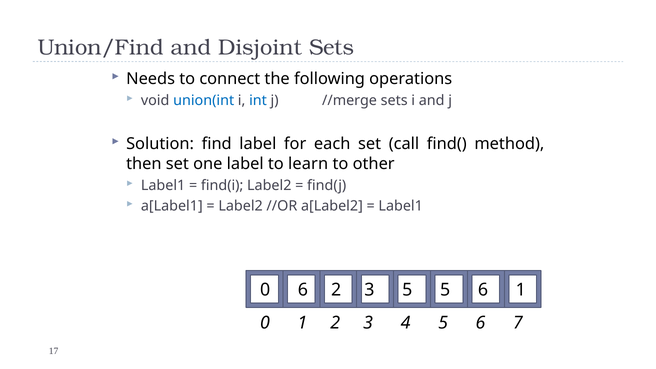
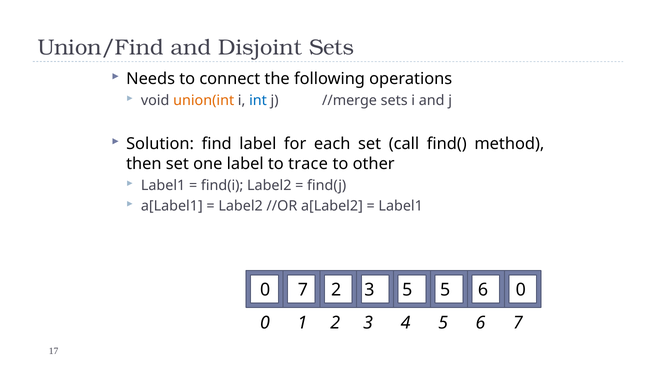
union(int colour: blue -> orange (204, 101)
learn: learn -> trace (308, 164)
0 6: 6 -> 7 (303, 290)
6 1: 1 -> 0 (521, 290)
